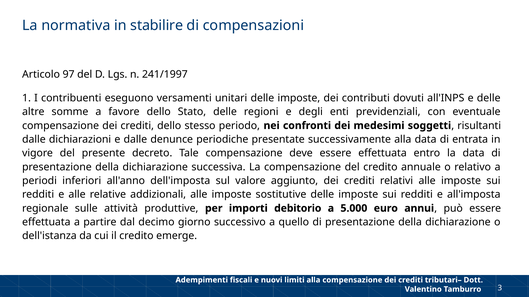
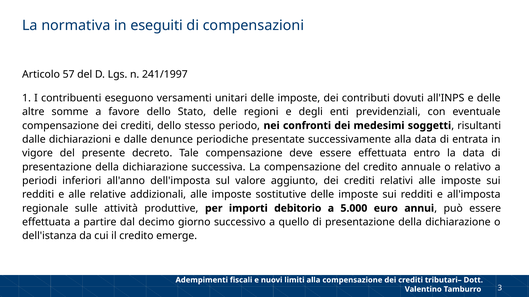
stabilire: stabilire -> eseguiti (157, 25)
97: 97 -> 57 (69, 74)
